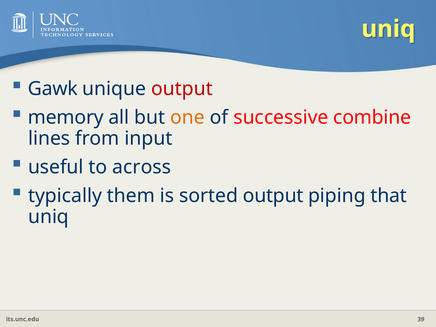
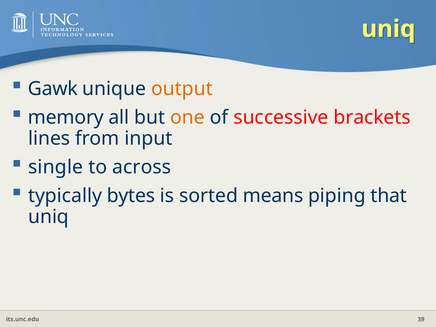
output colour: red -> orange (182, 89)
combine: combine -> brackets (372, 118)
useful: useful -> single (56, 167)
them: them -> bytes (131, 196)
sorted output: output -> means (273, 196)
